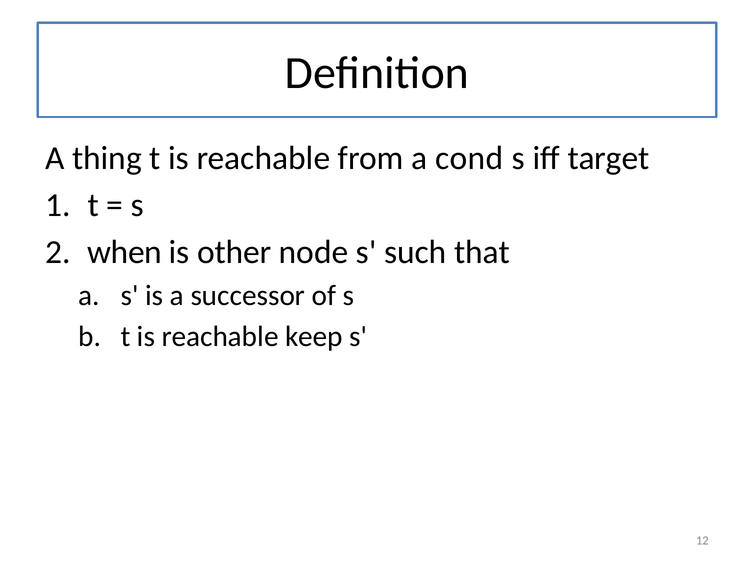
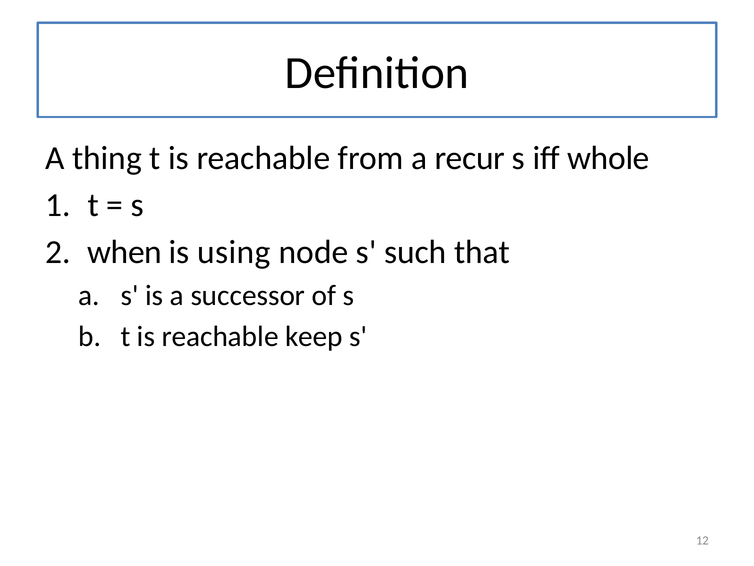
cond: cond -> recur (470, 158)
target: target -> whole (608, 158)
other: other -> using (234, 252)
